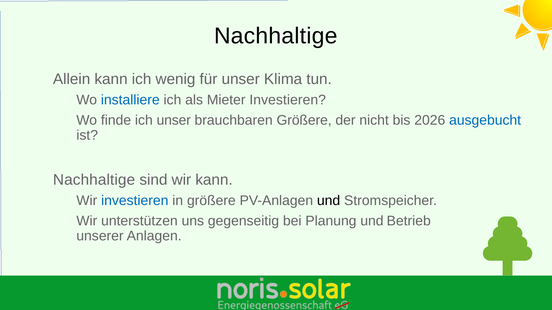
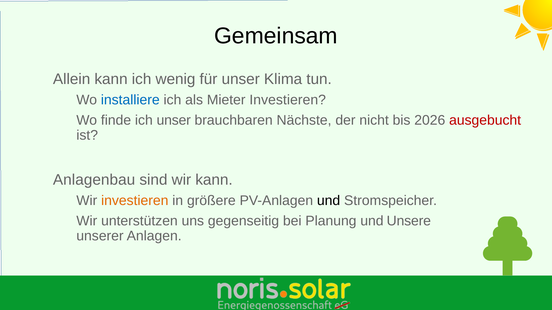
Nachhaltige: Nachhaltige -> Gemeinsam (276, 36)
brauchbaren Größere: Größere -> Nächste (304, 121)
ausgebucht colour: blue -> red (485, 121)
Nachhaltige: Nachhaltige -> Anlagenbau (94, 180)
investieren colour: blue -> orange (135, 201)
Betrieb: Betrieb -> Unsere (409, 221)
